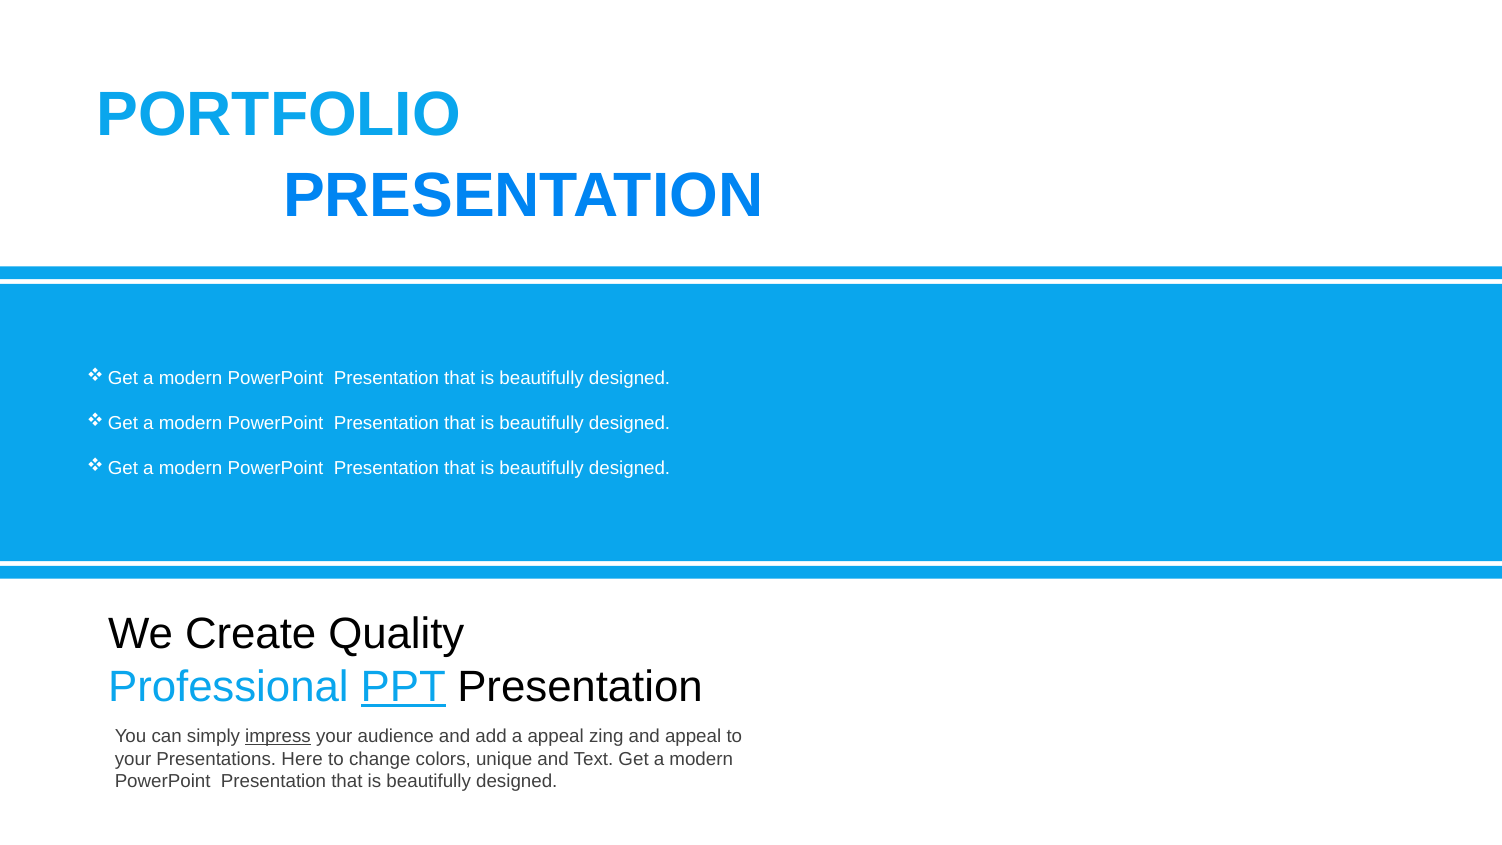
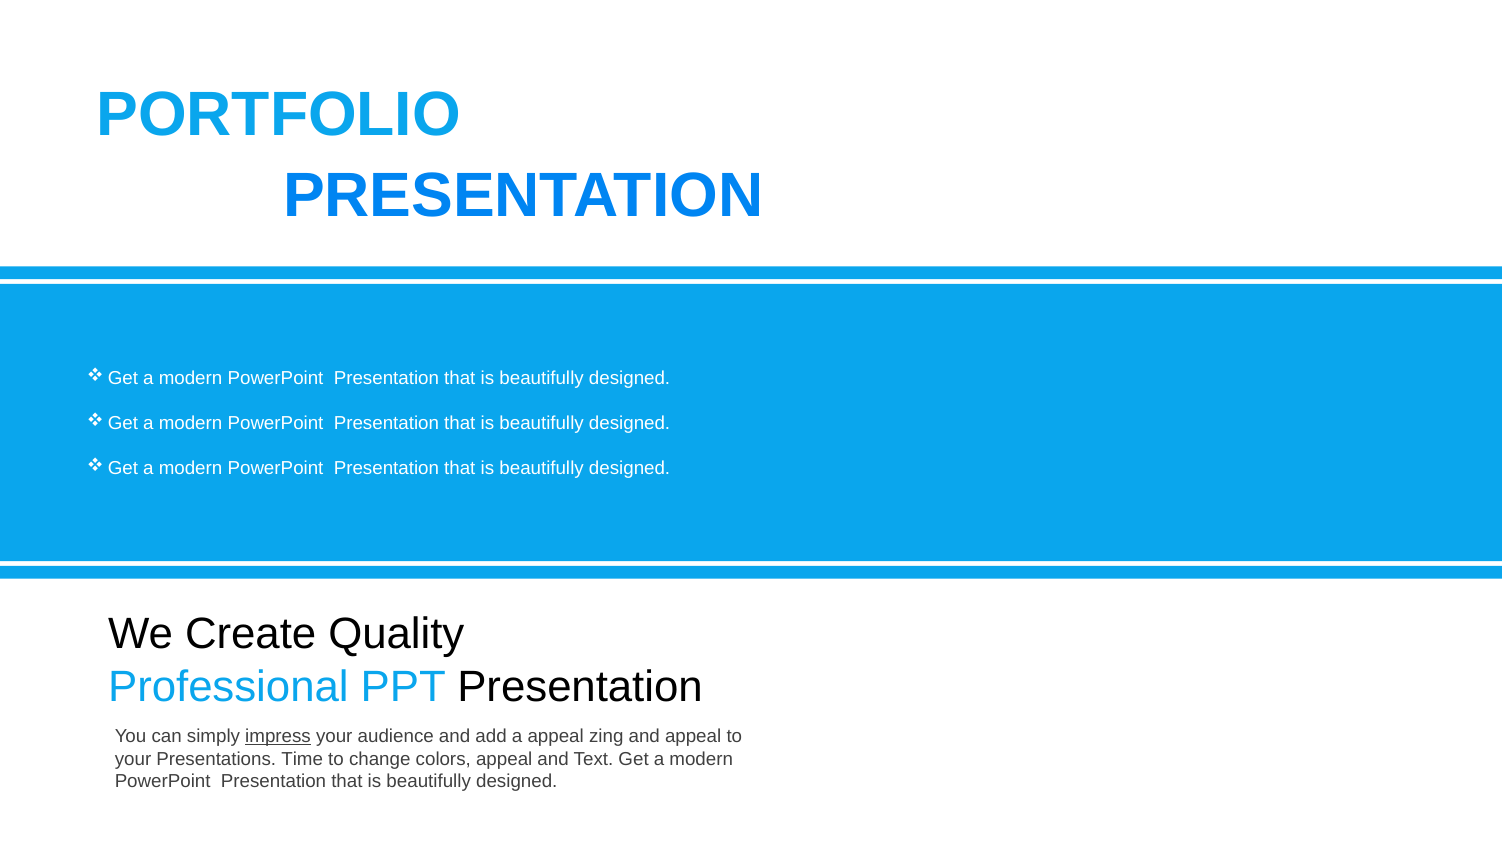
PPT underline: present -> none (403, 687)
Here: Here -> Time (302, 759)
colors unique: unique -> appeal (504, 759)
